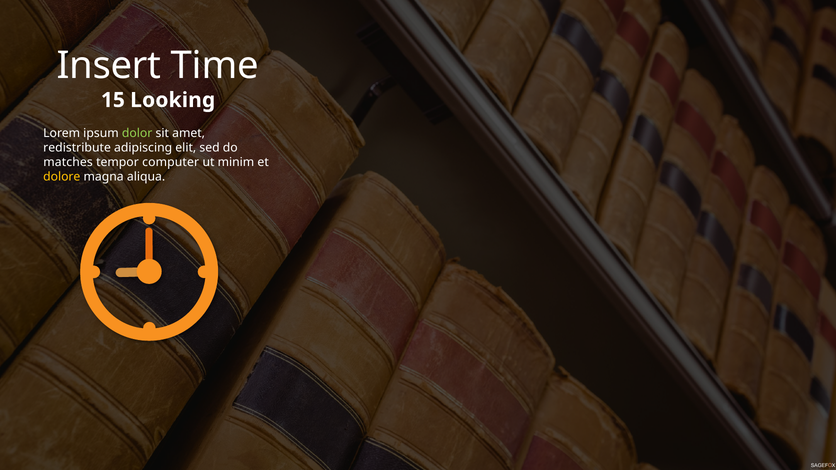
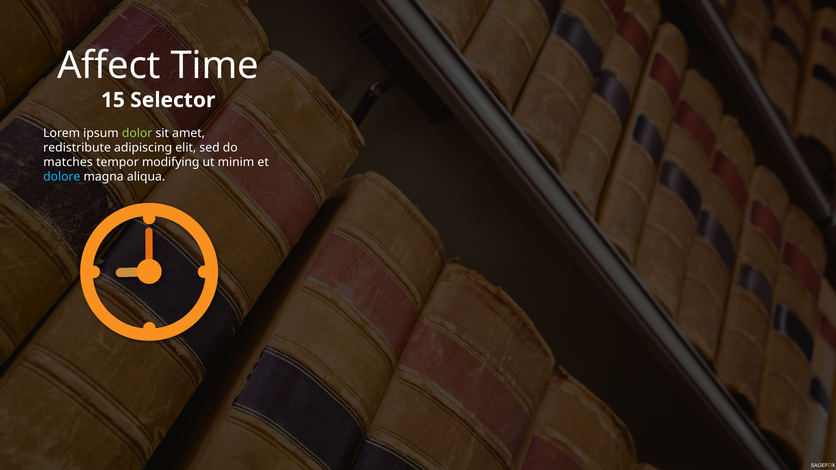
Insert: Insert -> Affect (109, 66)
Looking: Looking -> Selector (173, 100)
computer: computer -> modifying (171, 162)
dolore colour: yellow -> light blue (62, 177)
